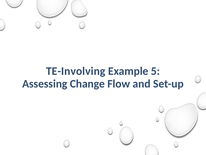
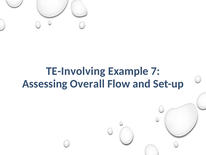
5: 5 -> 7 (155, 71)
Change: Change -> Overall (87, 84)
